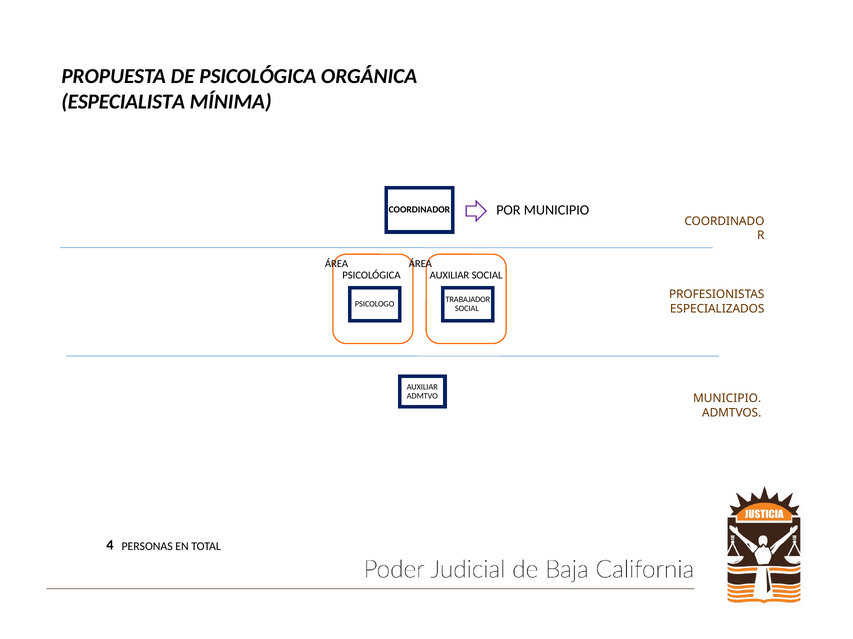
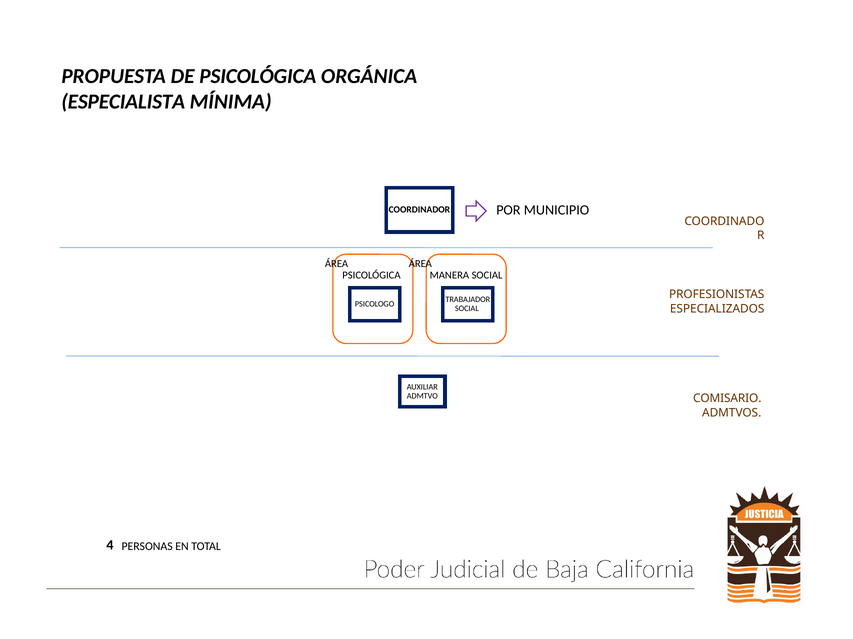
AUXILIAR: AUXILIAR -> MANERA (449, 276)
MUNICIPIO: MUNICIPIO -> COMISARIO (727, 399)
